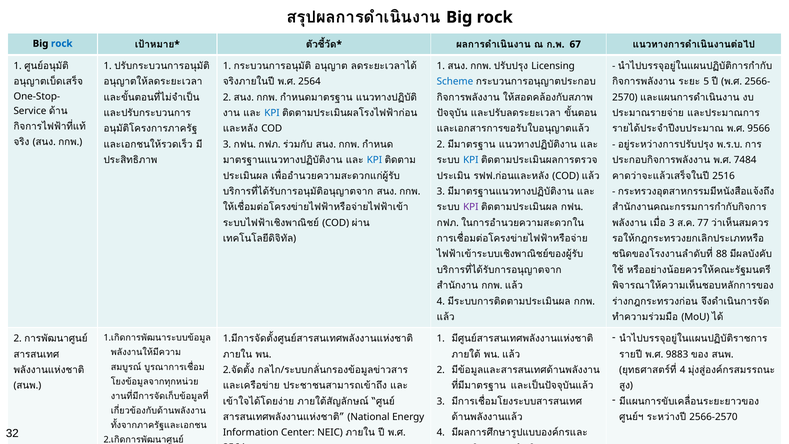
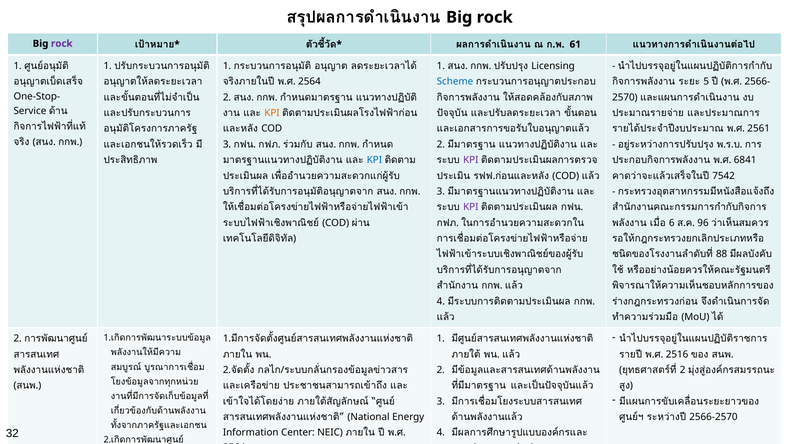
rock colour: blue -> purple (62, 44)
67: 67 -> 61 (575, 44)
KPI colour: blue -> orange (272, 113)
9566: 9566 -> 2561 (759, 129)
KPI colour: blue -> purple (471, 160)
7484: 7484 -> 6841 (745, 160)
2516: 2516 -> 7542 (724, 176)
3: 3 -> 6 (672, 223)
77: 77 -> 96 (703, 223)
9883: 9883 -> 2516 (677, 354)
4: 4 -> 2 (683, 370)
